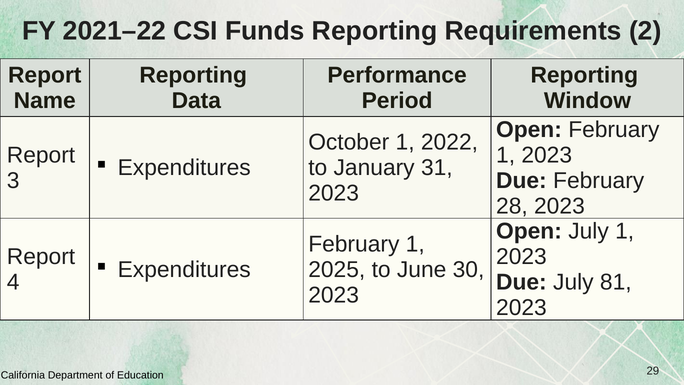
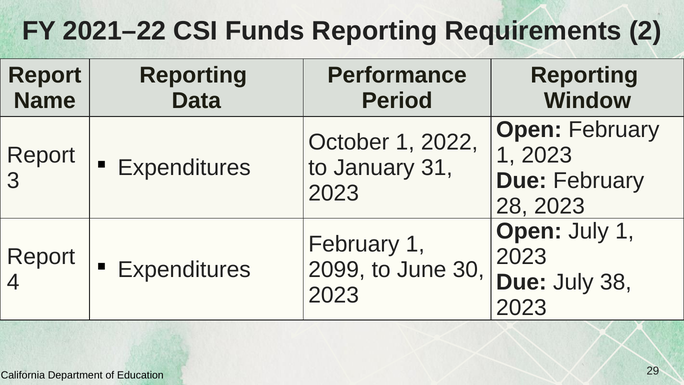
2025: 2025 -> 2099 (337, 269)
81: 81 -> 38 (616, 282)
